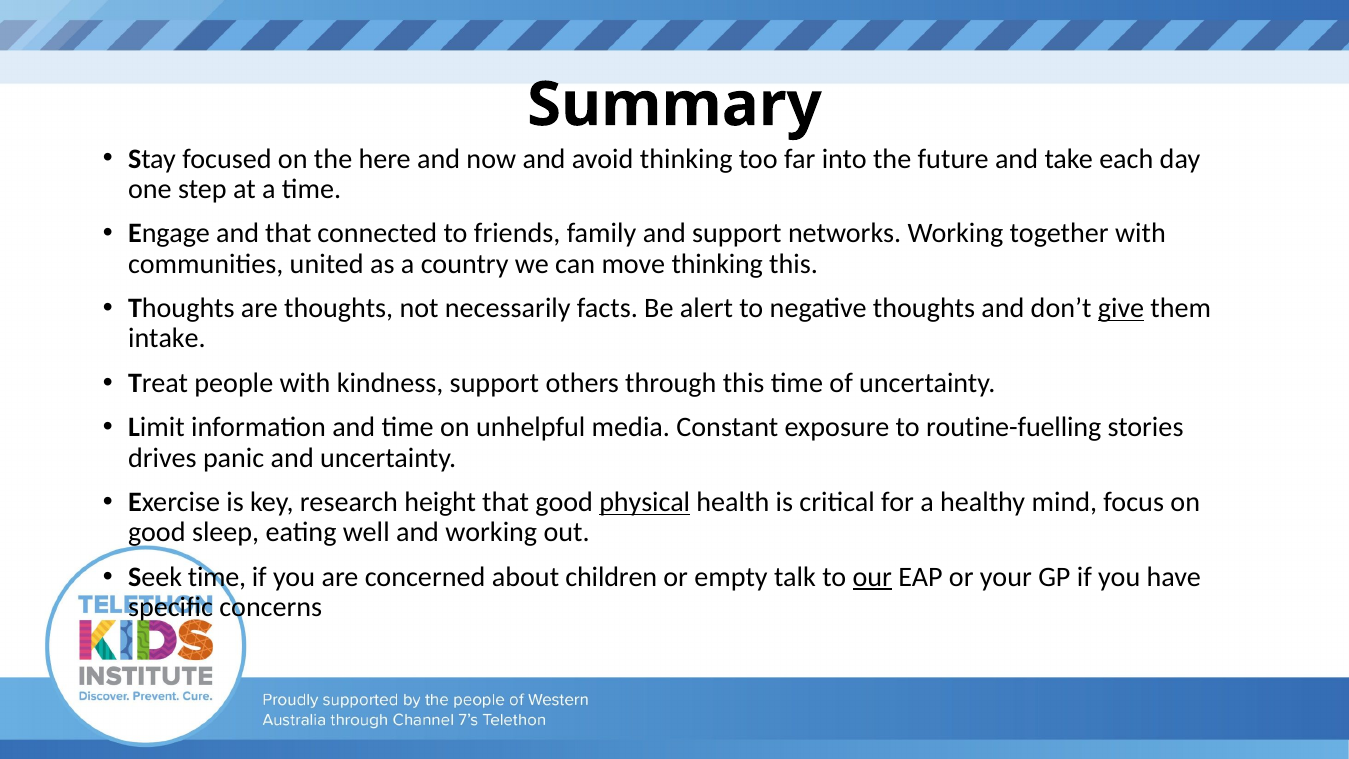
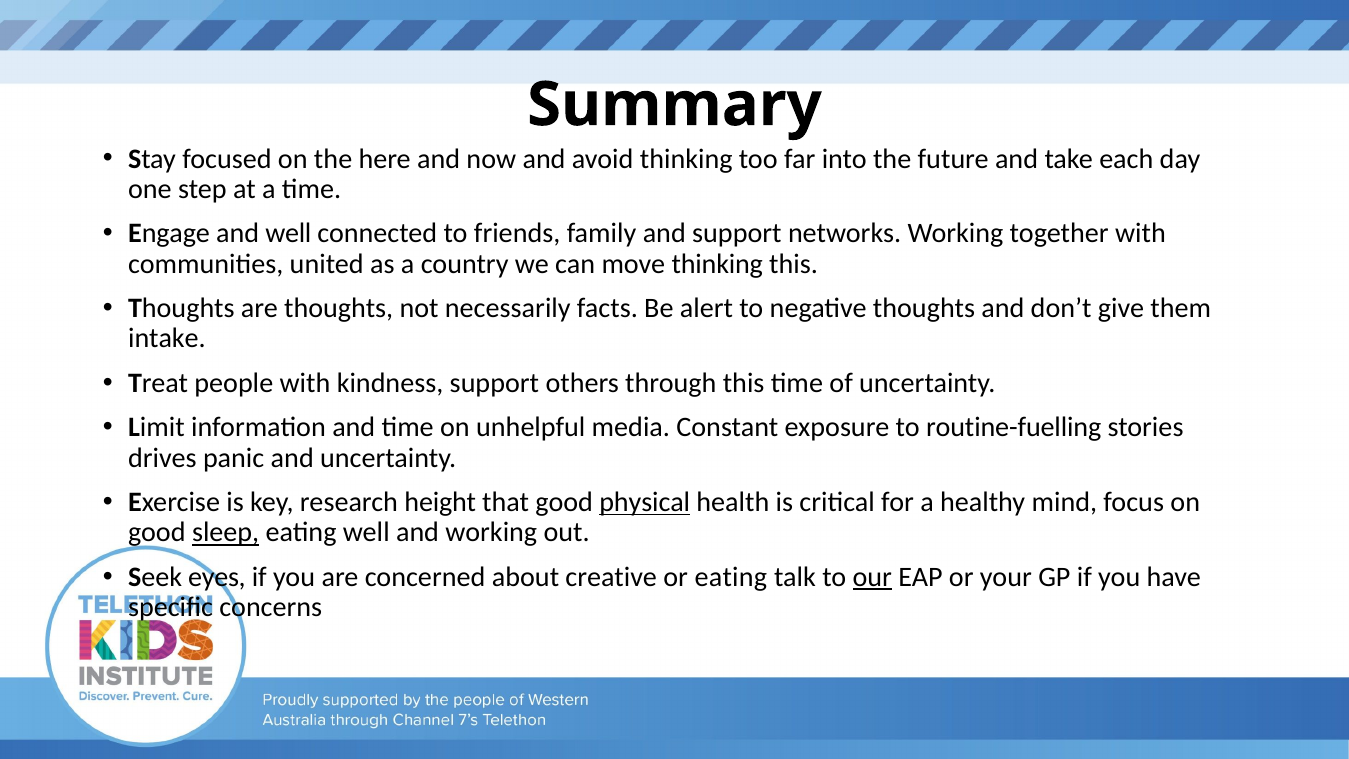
and that: that -> well (288, 233)
give underline: present -> none (1121, 308)
sleep underline: none -> present (226, 533)
Seek time: time -> eyes (217, 577)
children: children -> creative (611, 577)
or empty: empty -> eating (731, 577)
